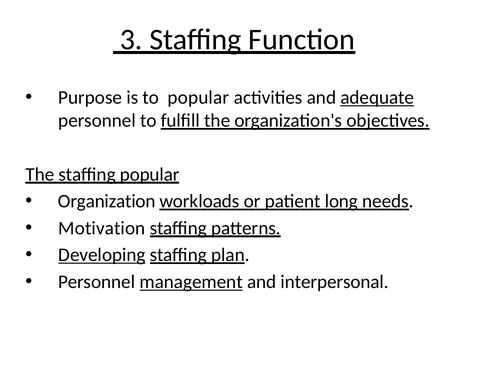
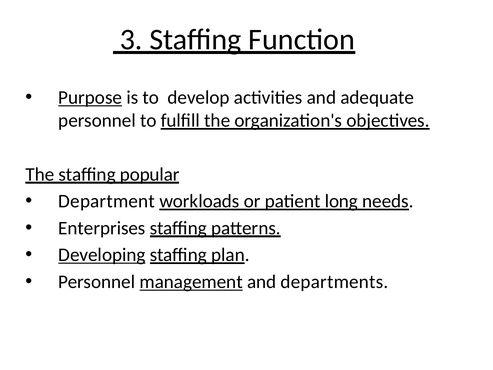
Purpose underline: none -> present (90, 97)
to popular: popular -> develop (199, 97)
adequate underline: present -> none (377, 97)
Organization: Organization -> Department (107, 201)
Motivation: Motivation -> Enterprises (102, 228)
interpersonal: interpersonal -> departments (334, 282)
